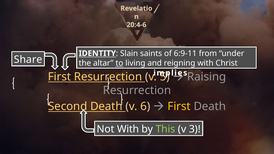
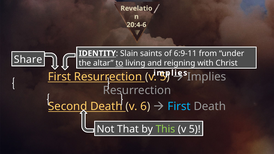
Raising: Raising -> Implies (207, 77)
First colour: yellow -> light blue (179, 106)
Not With: With -> That (128, 129)
3: 3 -> 5 (195, 129)
